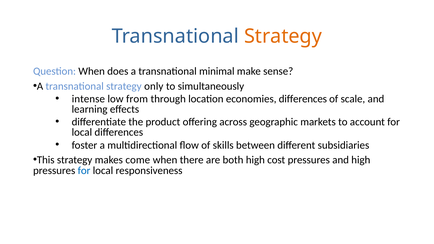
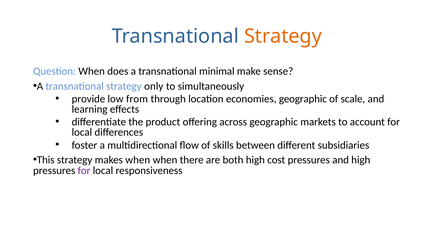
intense: intense -> provide (88, 99)
economies differences: differences -> geographic (303, 99)
makes come: come -> when (138, 160)
for colour: blue -> purple (84, 171)
